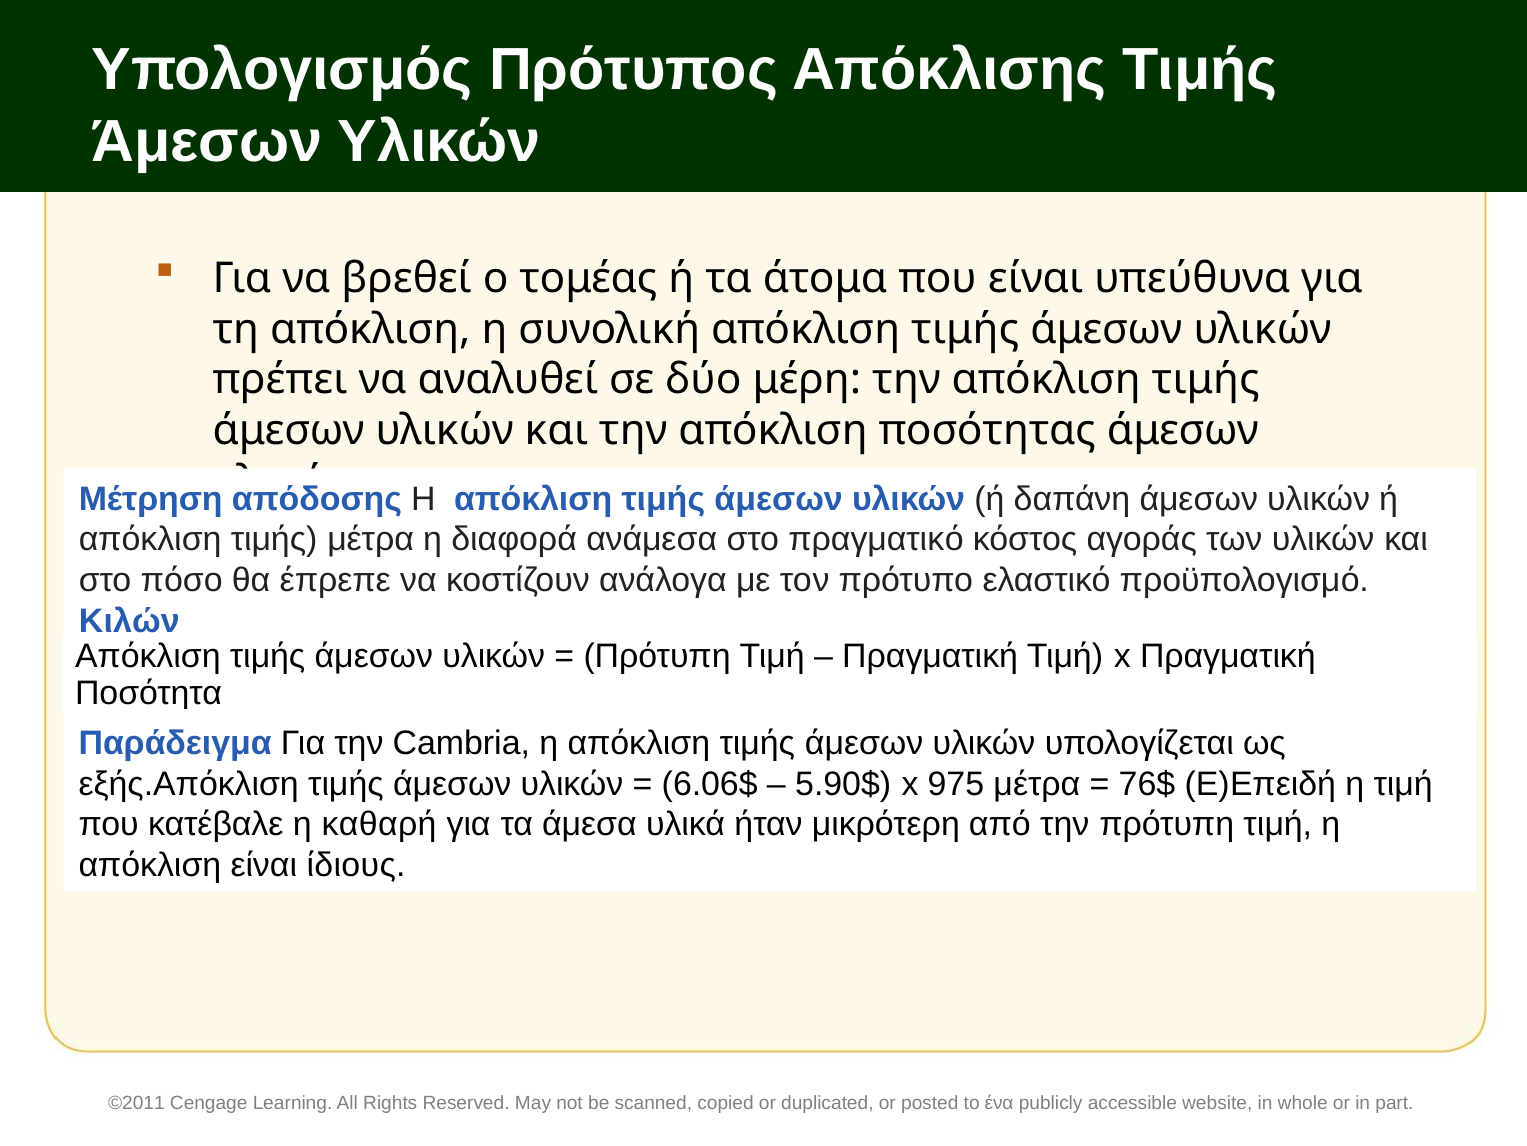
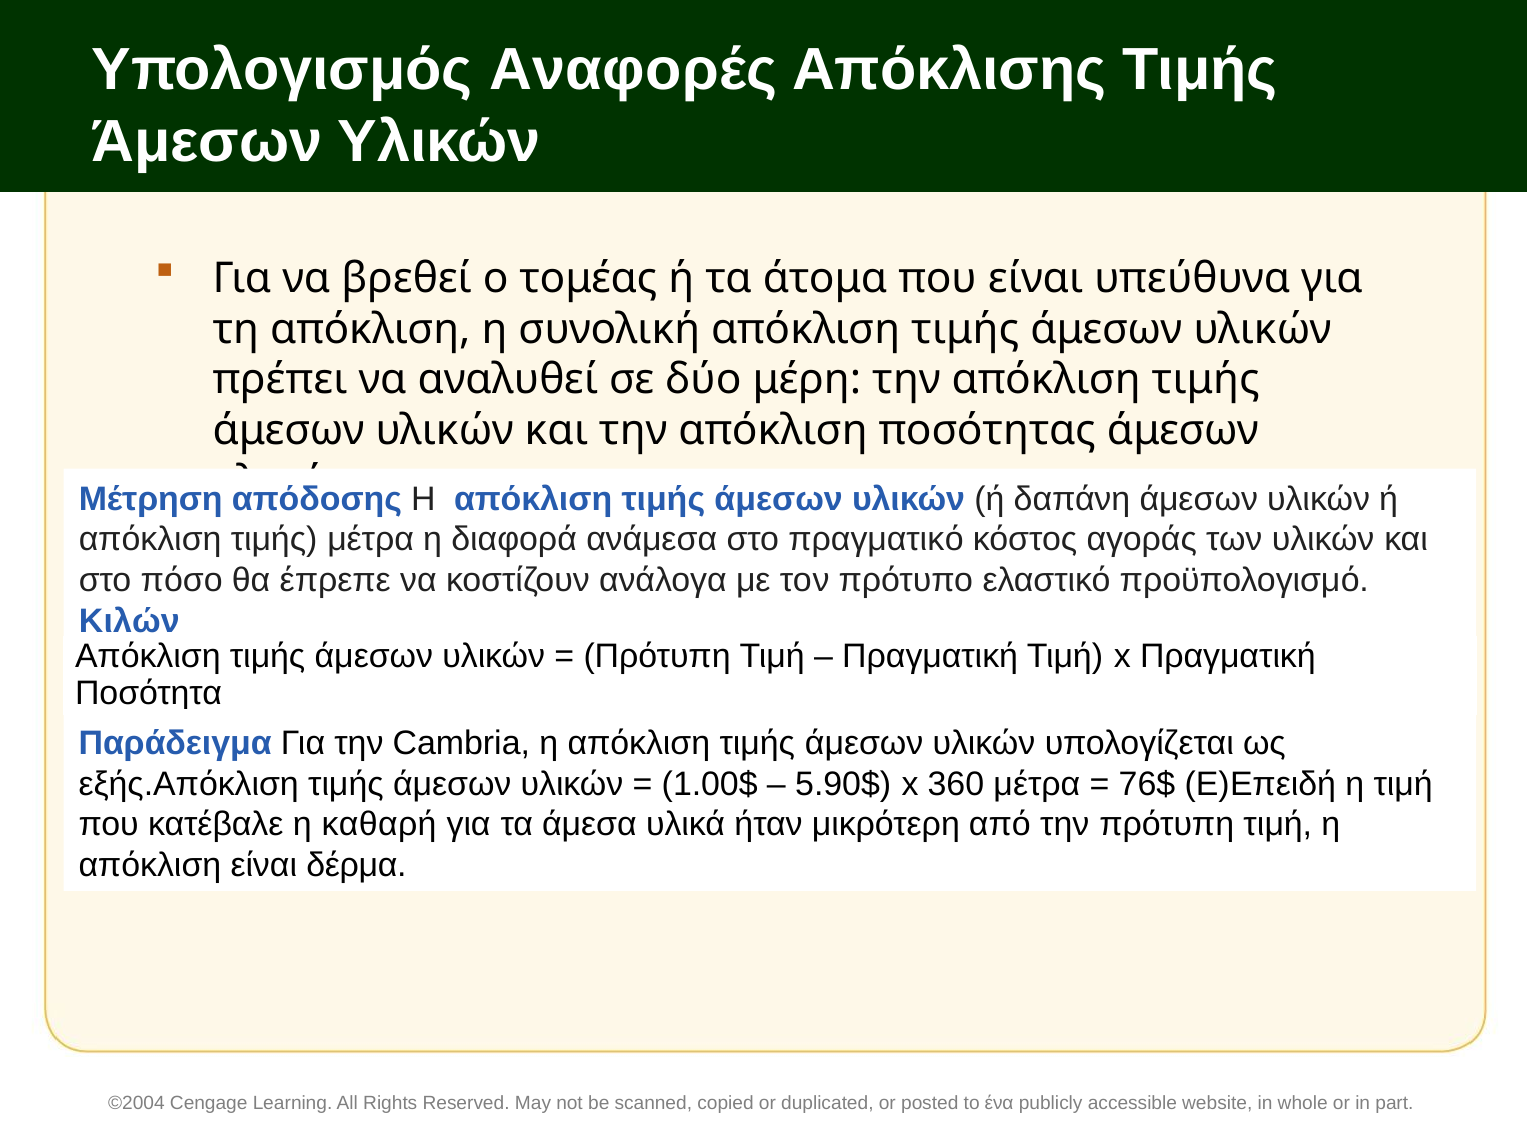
Πρότυπος: Πρότυπος -> Αναφορές (633, 70)
6.06$: 6.06$ -> 1.00$ (710, 783)
975: 975 -> 360 (956, 783)
ίδιους: ίδιους -> δέρμα (356, 865)
©2011: ©2011 -> ©2004 (136, 1102)
